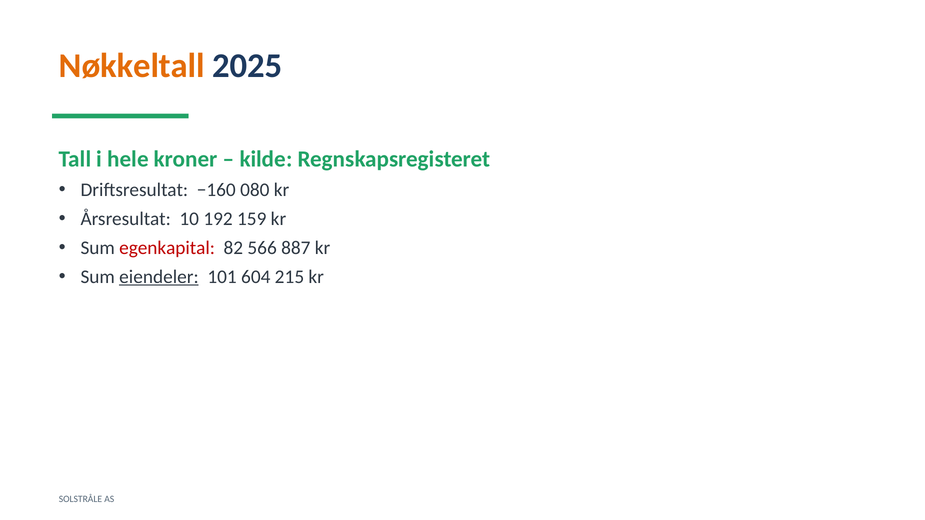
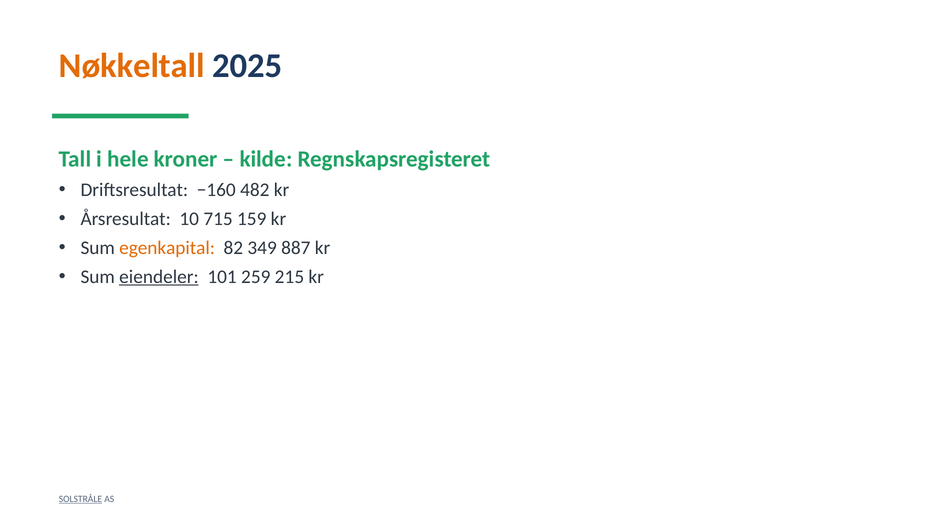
080: 080 -> 482 (255, 190)
192: 192 -> 715 (218, 219)
egenkapital colour: red -> orange (167, 248)
566: 566 -> 349 (262, 248)
604: 604 -> 259 (256, 277)
SOLSTRÅLE underline: none -> present (80, 499)
